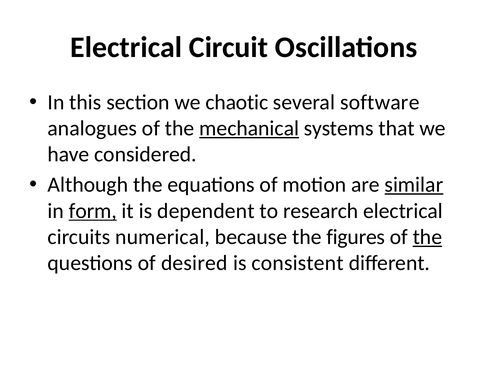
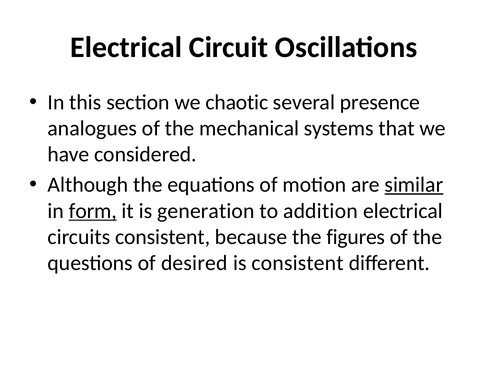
software: software -> presence (380, 102)
mechanical underline: present -> none (249, 128)
dependent: dependent -> generation (206, 211)
research: research -> addition (320, 211)
circuits numerical: numerical -> consistent (163, 237)
the underline: present -> none (427, 237)
